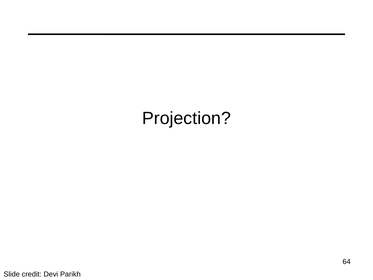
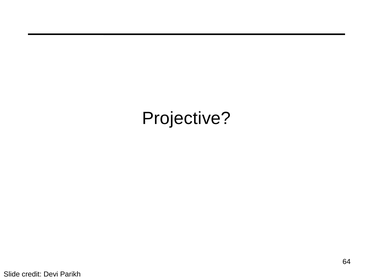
Projection: Projection -> Projective (186, 118)
